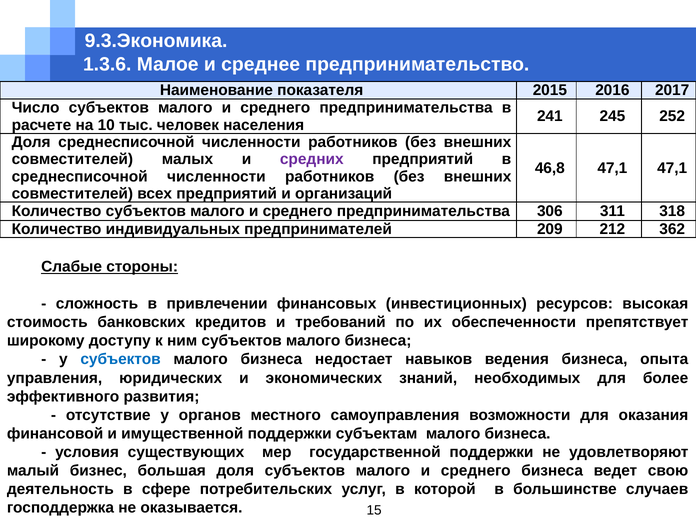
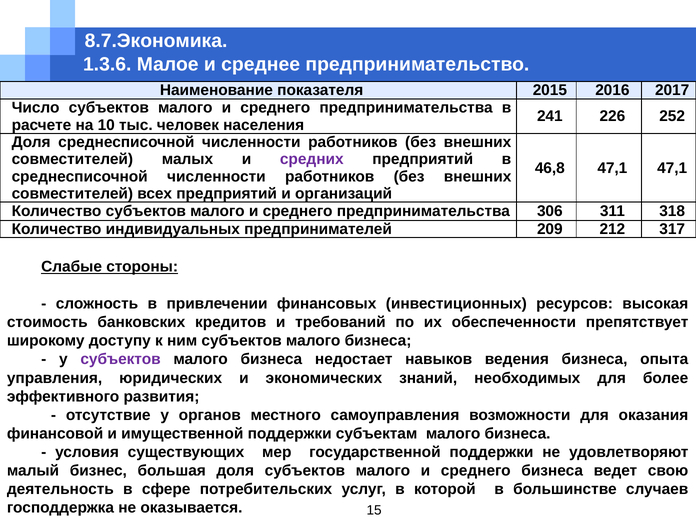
9.3.Экономика: 9.3.Экономика -> 8.7.Экономика (156, 41)
245: 245 -> 226 (612, 116)
362: 362 -> 317 (672, 229)
субъектов colour: blue -> purple (121, 359)
